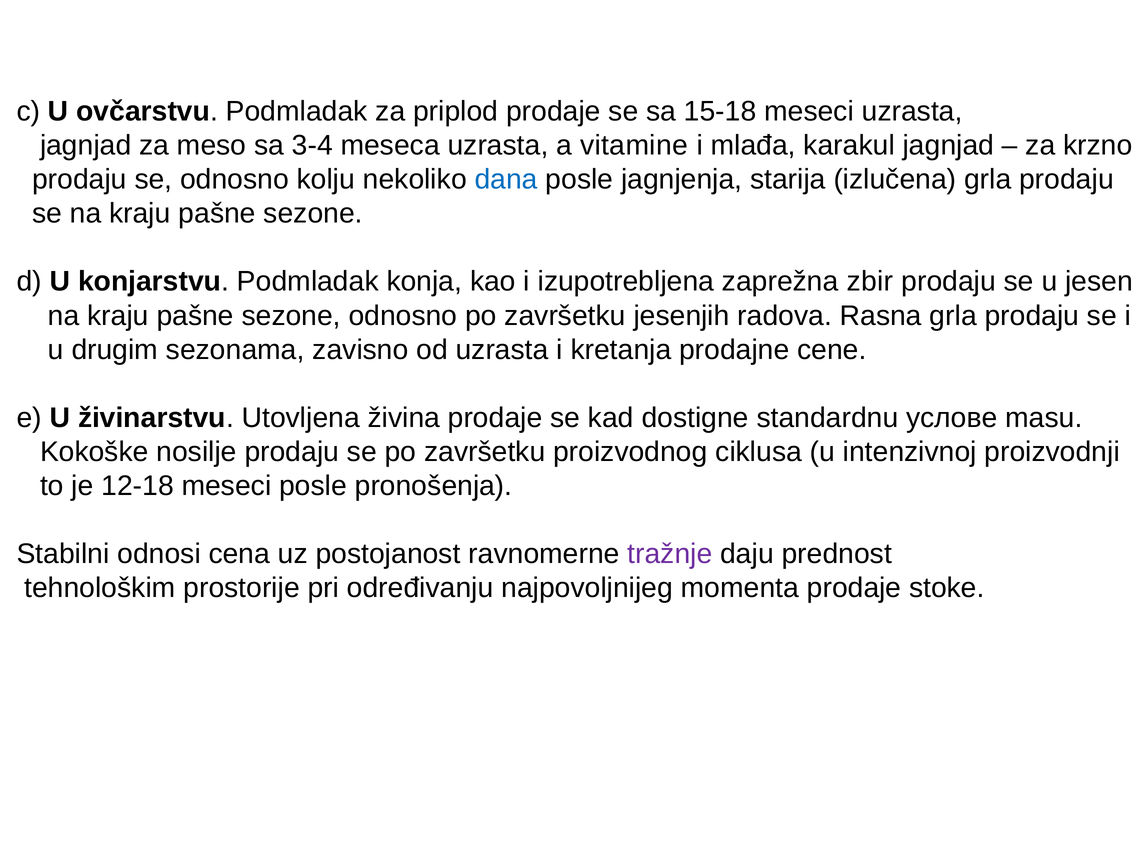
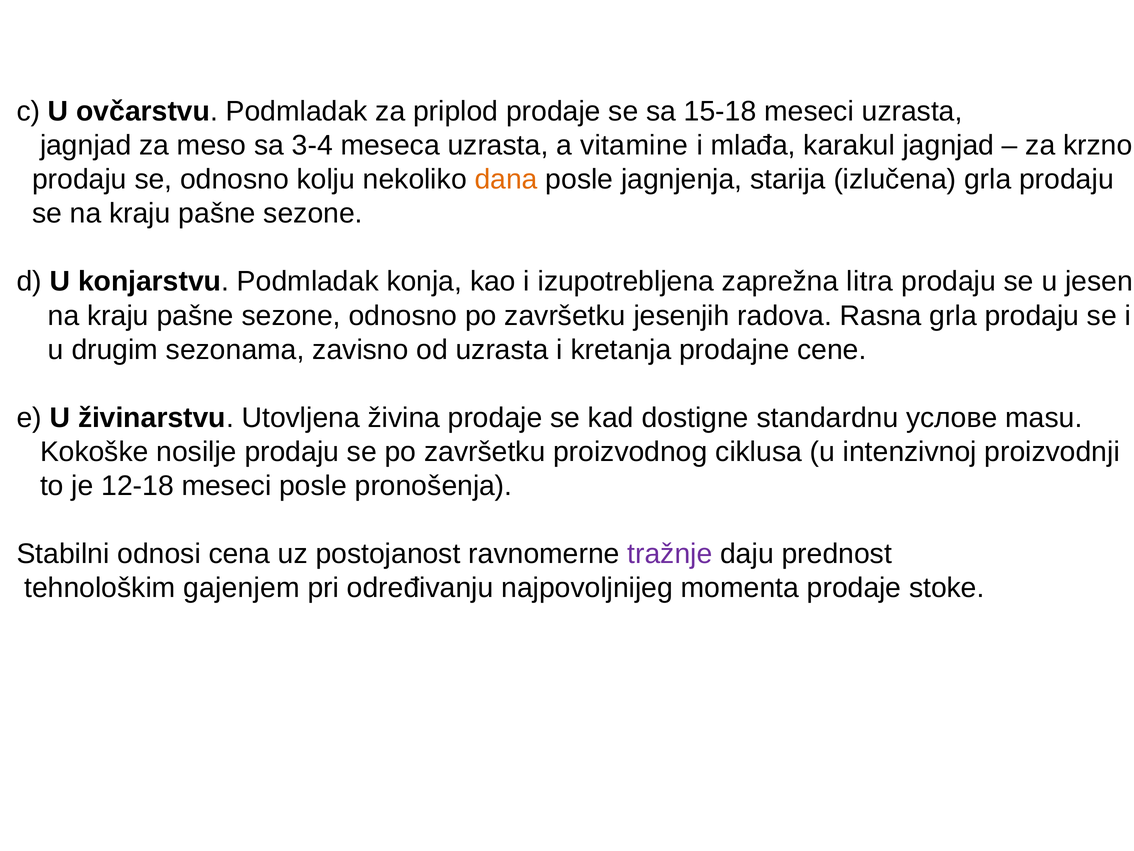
dana colour: blue -> orange (506, 179)
zbir: zbir -> litra (870, 281)
prostorije: prostorije -> gajenjem (241, 588)
